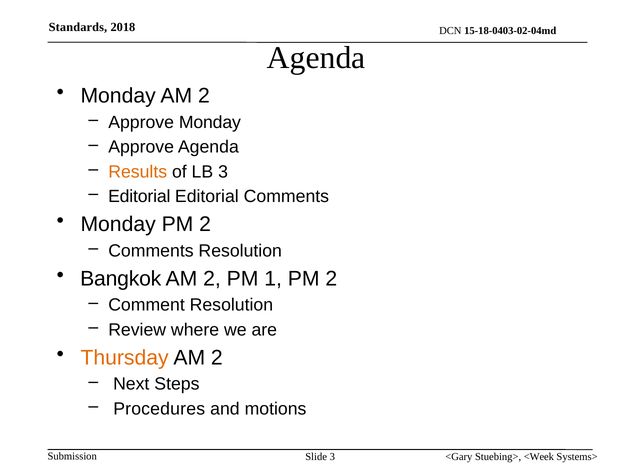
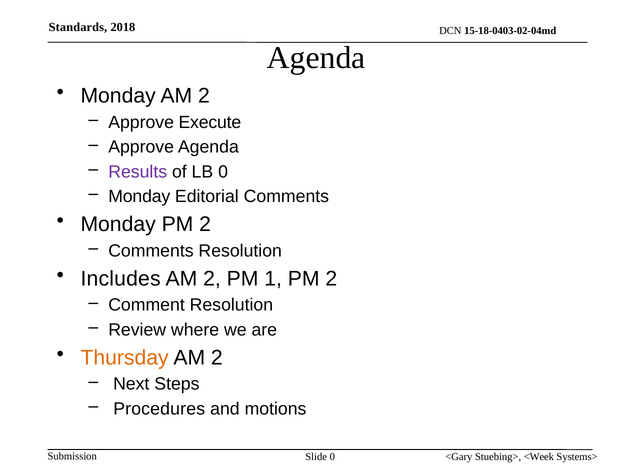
Approve Monday: Monday -> Execute (210, 123)
Results colour: orange -> purple (138, 172)
LB 3: 3 -> 0 (223, 172)
Editorial: Editorial -> Monday (139, 197)
Bangkok: Bangkok -> Includes (121, 279)
Slide 3: 3 -> 0 (332, 457)
